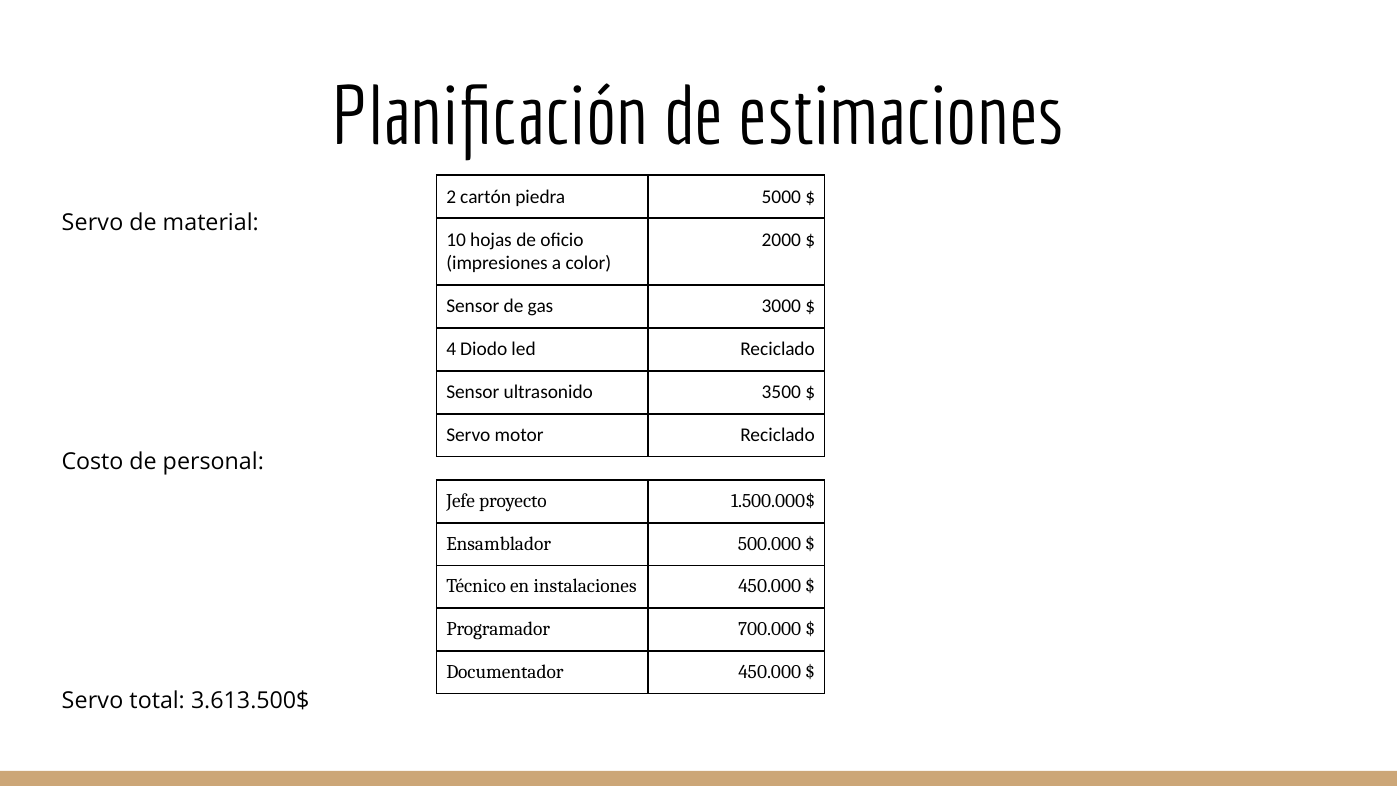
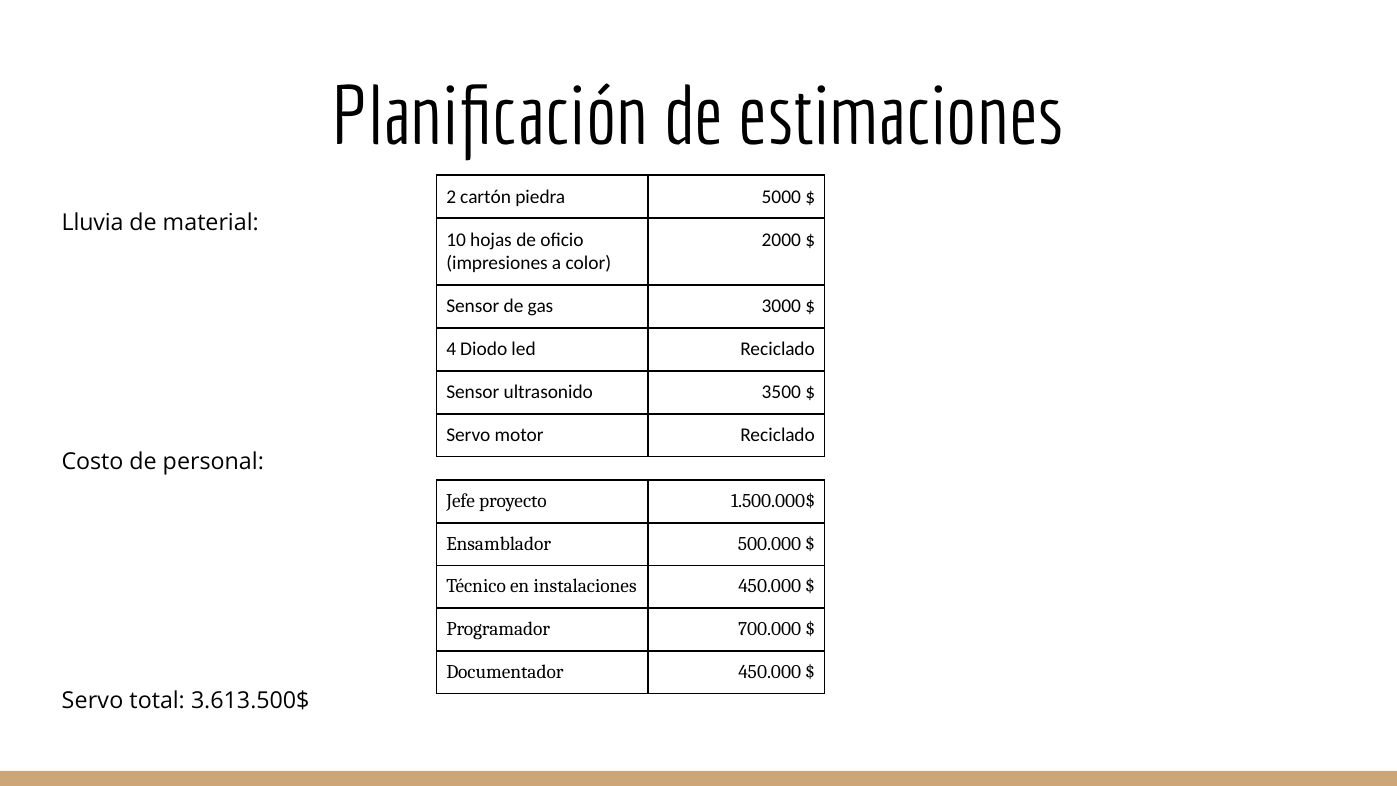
Servo: Servo -> Lluvia (93, 223)
